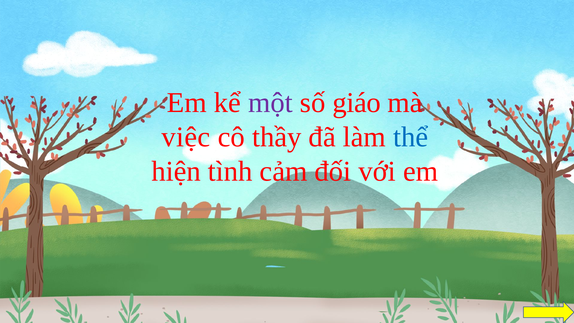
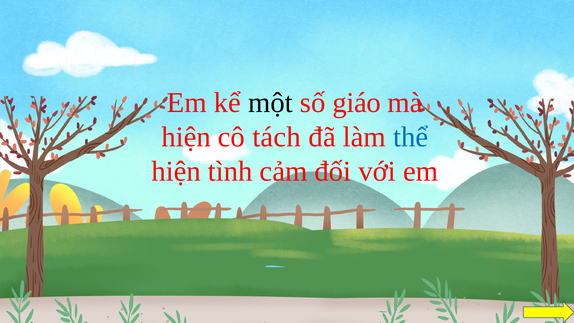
một colour: purple -> black (270, 103)
việc: việc -> hiện (186, 137)
thầy: thầy -> tách (277, 137)
